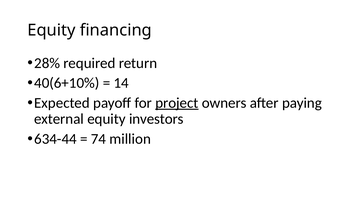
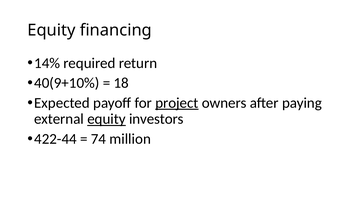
28%: 28% -> 14% (47, 63)
40(6+10%: 40(6+10% -> 40(9+10% (67, 83)
14: 14 -> 18 (121, 83)
equity underline: none -> present (107, 119)
634-44: 634-44 -> 422-44 (55, 139)
